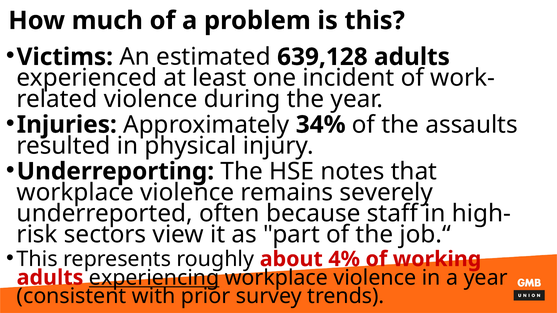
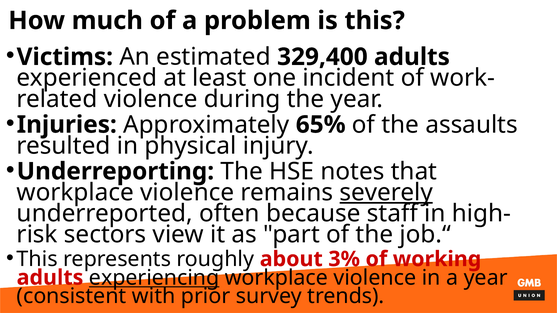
639,128: 639,128 -> 329,400 (322, 57)
34%: 34% -> 65% (321, 125)
severely underline: none -> present (386, 193)
4%: 4% -> 3% (344, 259)
